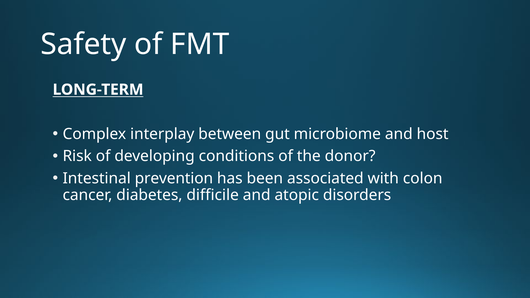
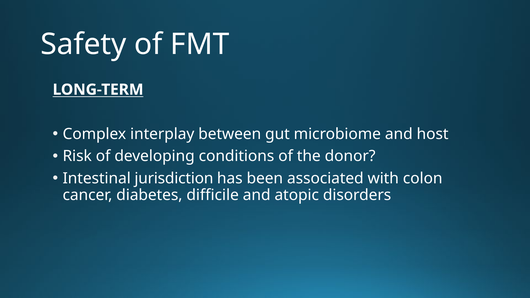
prevention: prevention -> jurisdiction (174, 178)
